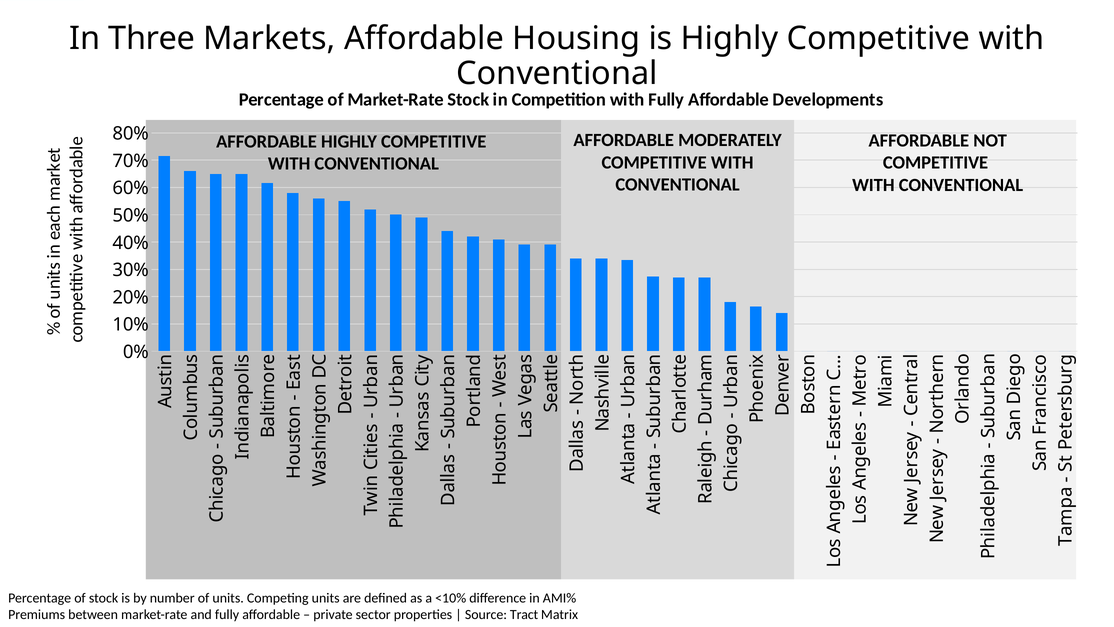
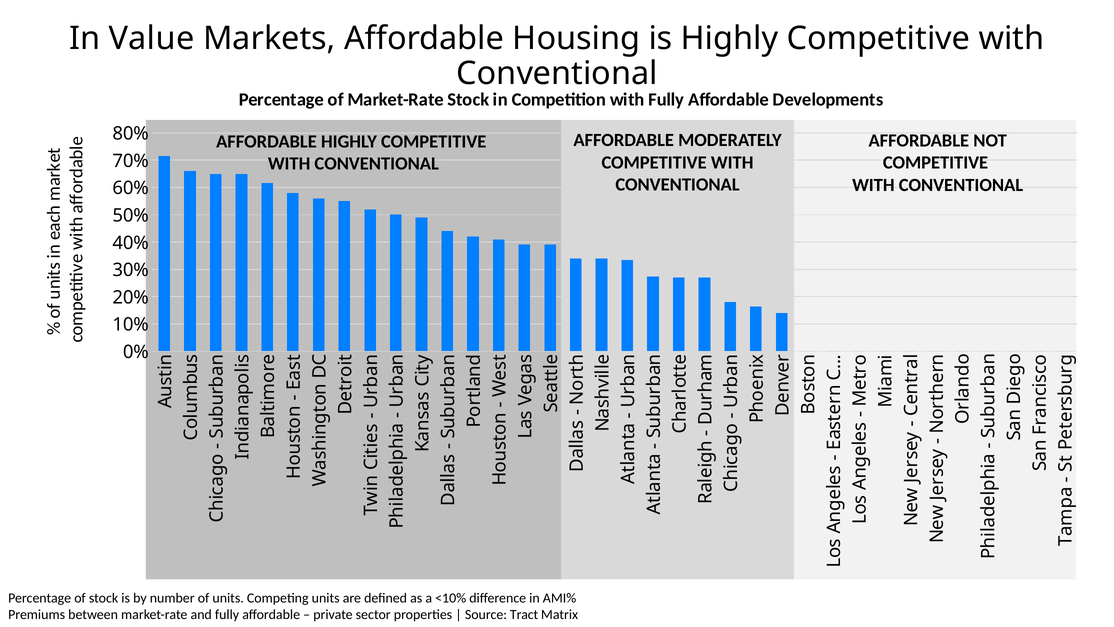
Three: Three -> Value (151, 39)
